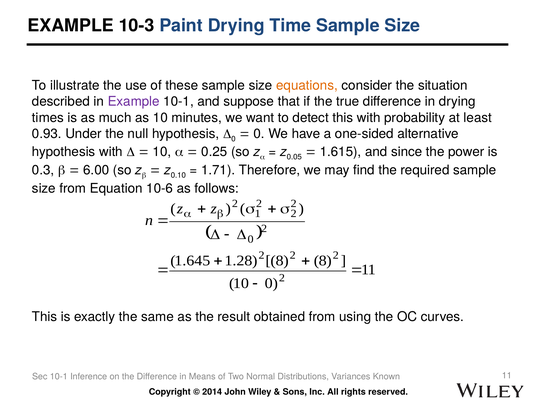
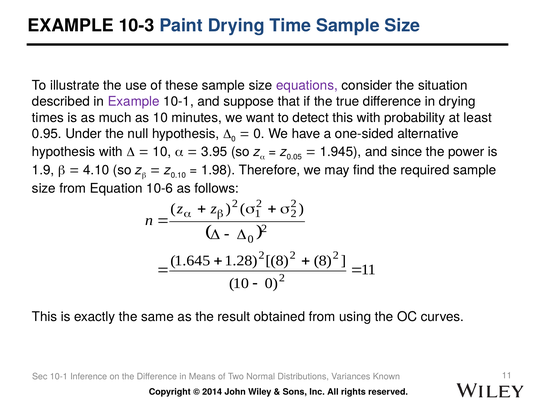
equations colour: orange -> purple (307, 86)
0.93: 0.93 -> 0.95 (47, 134)
0.25: 0.25 -> 3.95 (214, 152)
1.615: 1.615 -> 1.945 (341, 152)
0.3: 0.3 -> 1.9 (43, 170)
6.00: 6.00 -> 4.10 (96, 170)
1.71: 1.71 -> 1.98 (218, 170)
